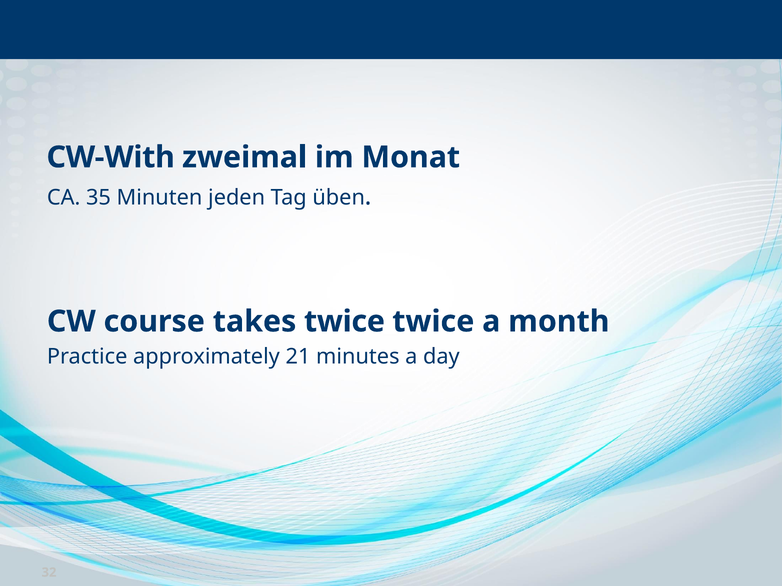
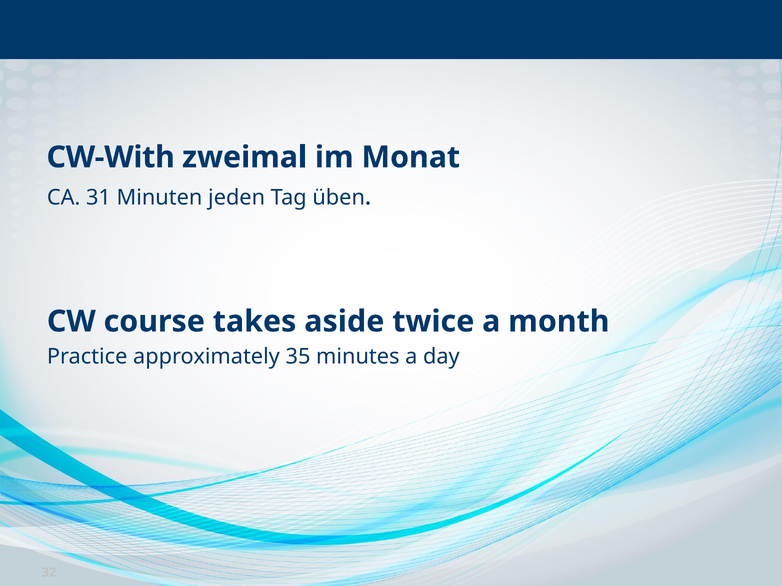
35: 35 -> 31 (98, 198)
takes twice: twice -> aside (344, 322)
21: 21 -> 35 (298, 357)
